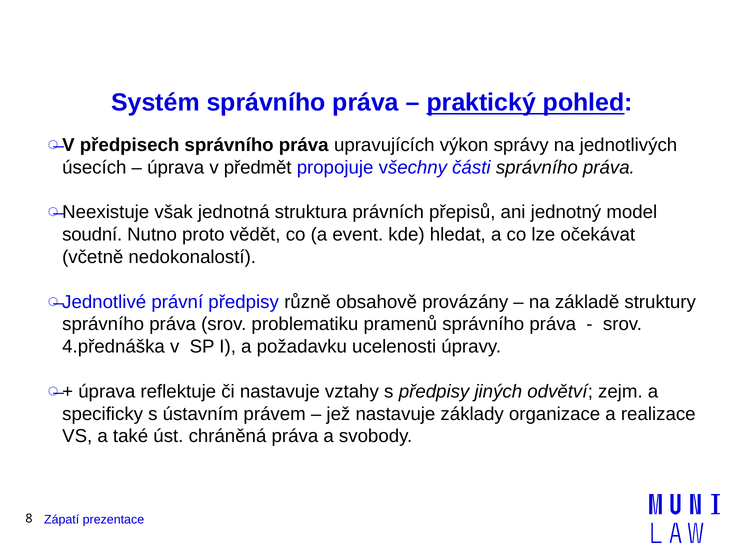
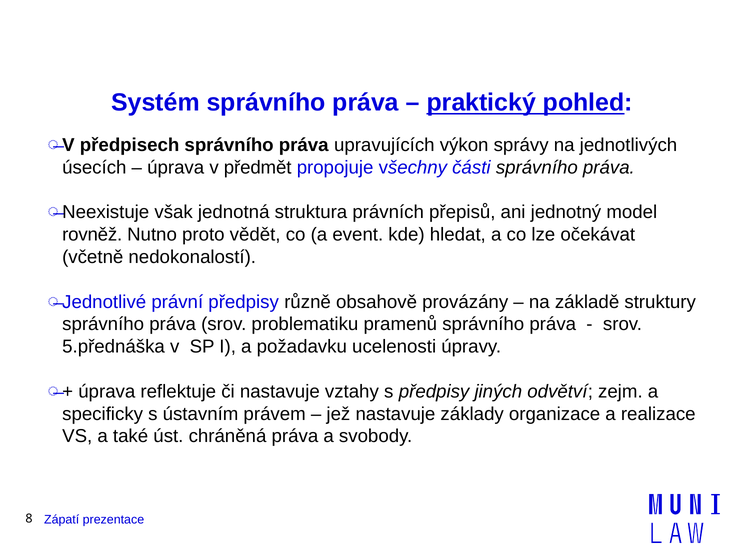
soudní: soudní -> rovněž (92, 235)
4.přednáška: 4.přednáška -> 5.přednáška (114, 347)
